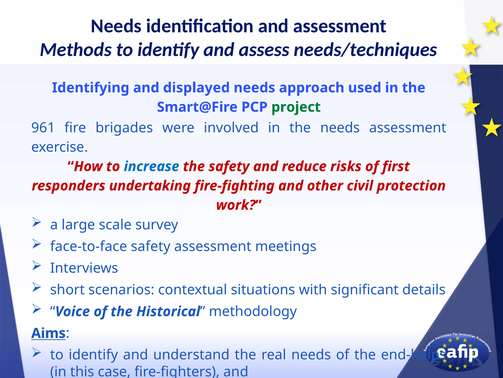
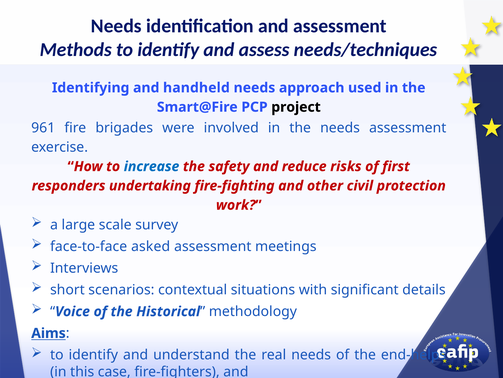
displayed: displayed -> handheld (196, 88)
project colour: green -> black (296, 107)
face-to-face safety: safety -> asked (151, 246)
